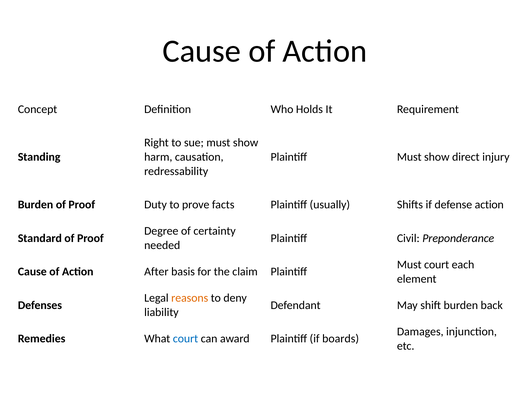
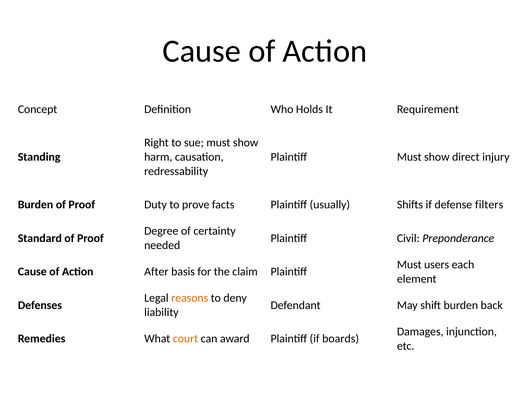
defense action: action -> filters (489, 205)
Must court: court -> users (437, 265)
court colour: blue -> orange (186, 339)
